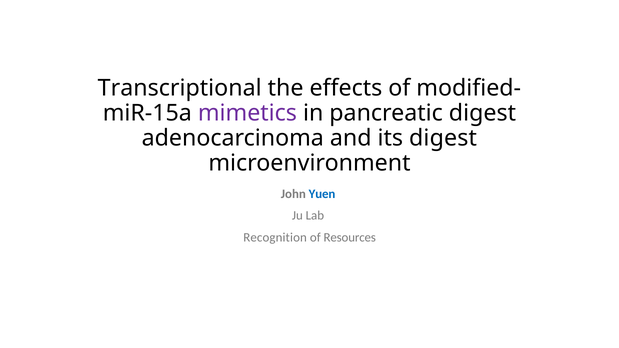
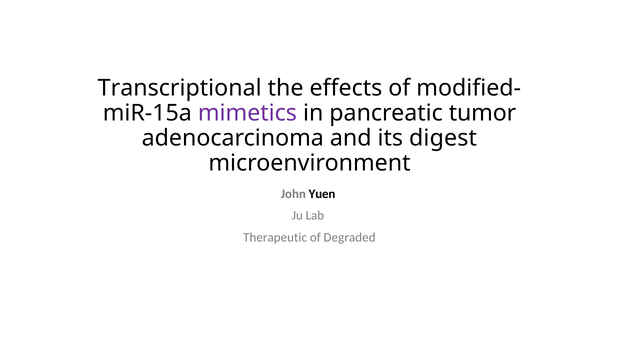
pancreatic digest: digest -> tumor (483, 113)
Yuen colour: blue -> black (322, 194)
Recognition: Recognition -> Therapeutic (275, 238)
Resources: Resources -> Degraded (350, 238)
